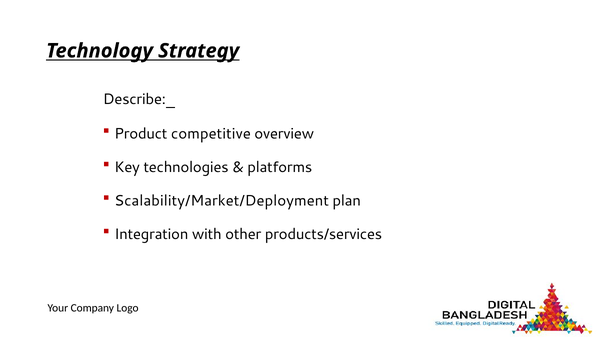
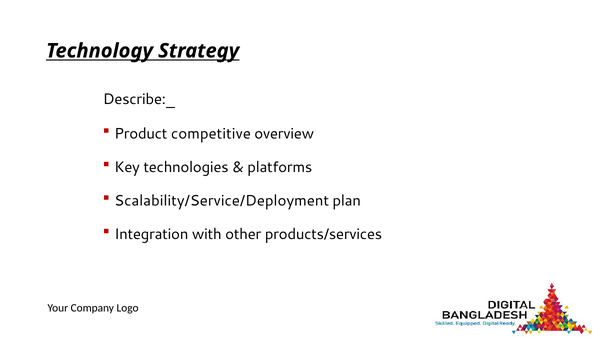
Scalability/Market/Deployment: Scalability/Market/Deployment -> Scalability/Service/Deployment (222, 201)
